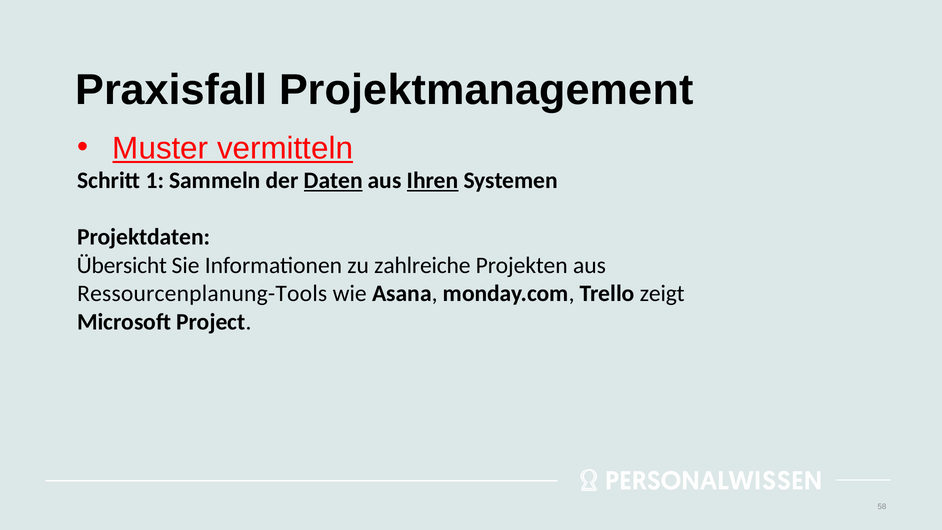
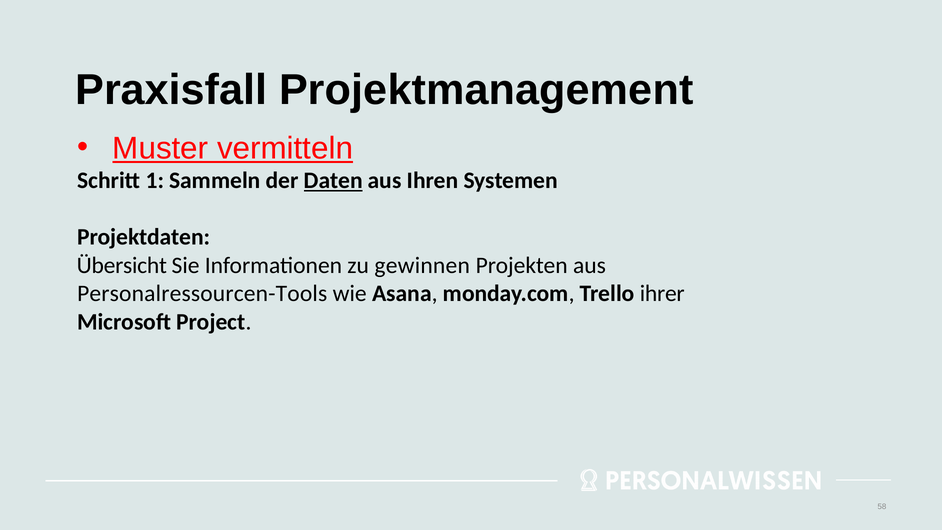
Ihren underline: present -> none (433, 181)
zahlreiche: zahlreiche -> gewinnen (422, 265)
Ressourcenplanung-Tools: Ressourcenplanung-Tools -> Personalressourcen-Tools (202, 294)
zeigt: zeigt -> ihrer (662, 294)
